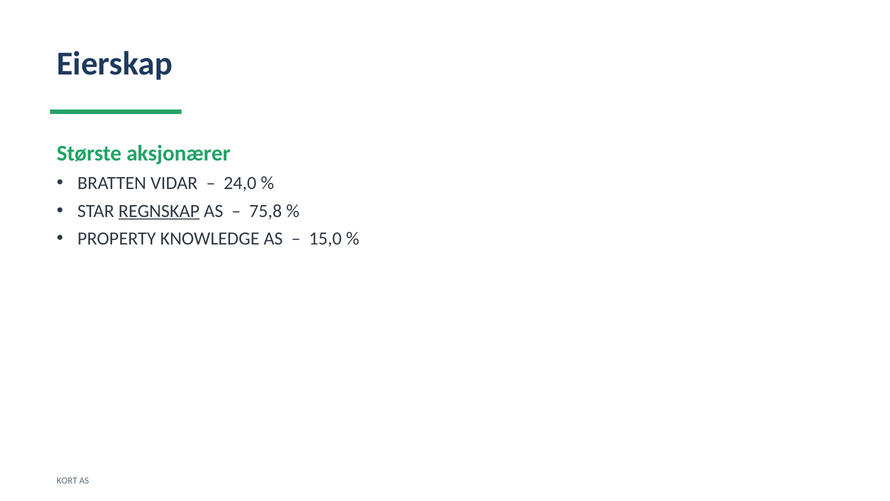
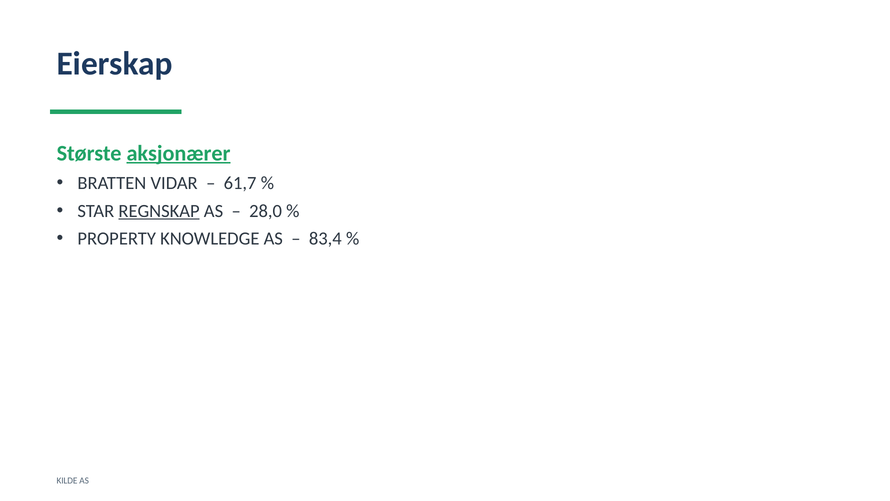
aksjonærer underline: none -> present (179, 153)
24,0: 24,0 -> 61,7 (240, 183)
75,8: 75,8 -> 28,0 (266, 211)
15,0: 15,0 -> 83,4 (325, 239)
KORT: KORT -> KILDE (67, 480)
